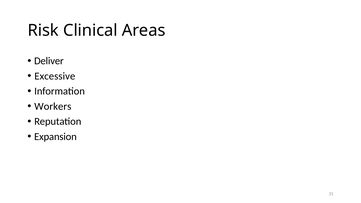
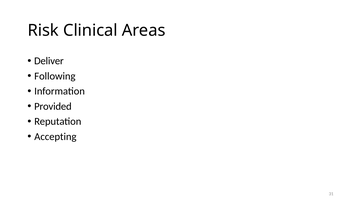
Excessive: Excessive -> Following (55, 76)
Workers: Workers -> Provided (53, 106)
Expansion: Expansion -> Accepting (55, 137)
